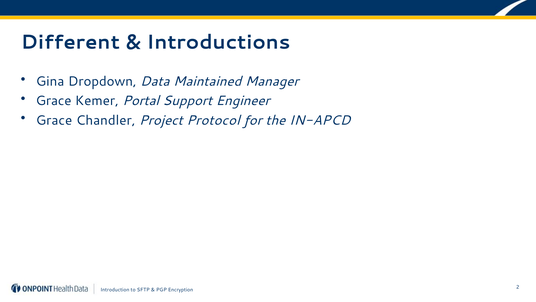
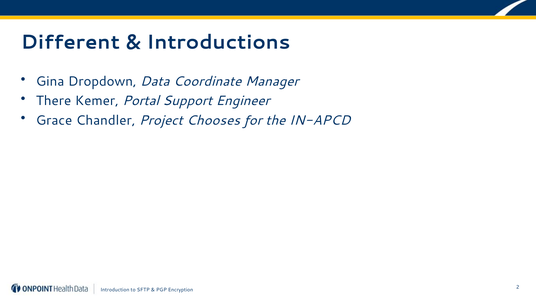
Maintained: Maintained -> Coordinate (207, 81)
Grace: Grace -> There (54, 101)
Protocol: Protocol -> Chooses (213, 120)
